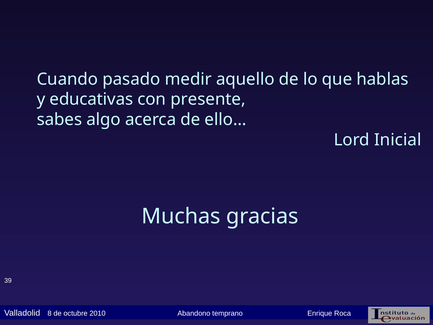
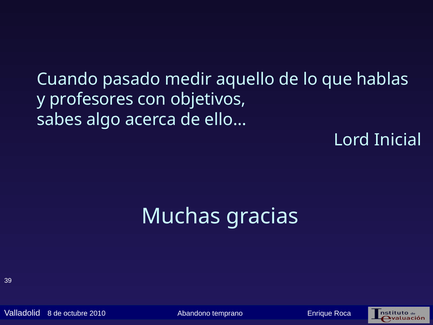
educativas: educativas -> profesores (91, 99)
presente: presente -> objetivos (208, 99)
